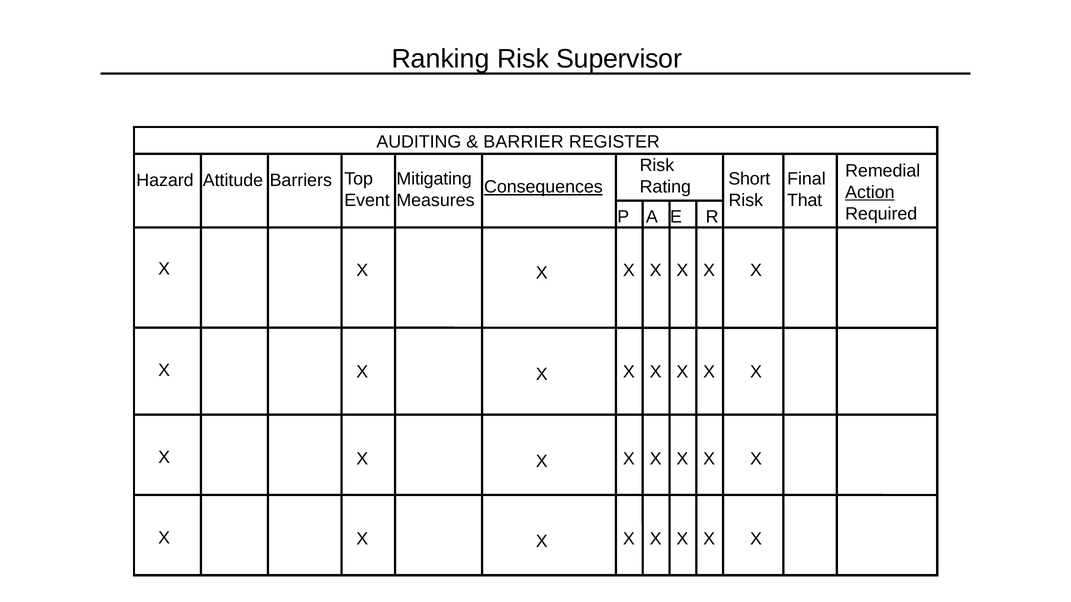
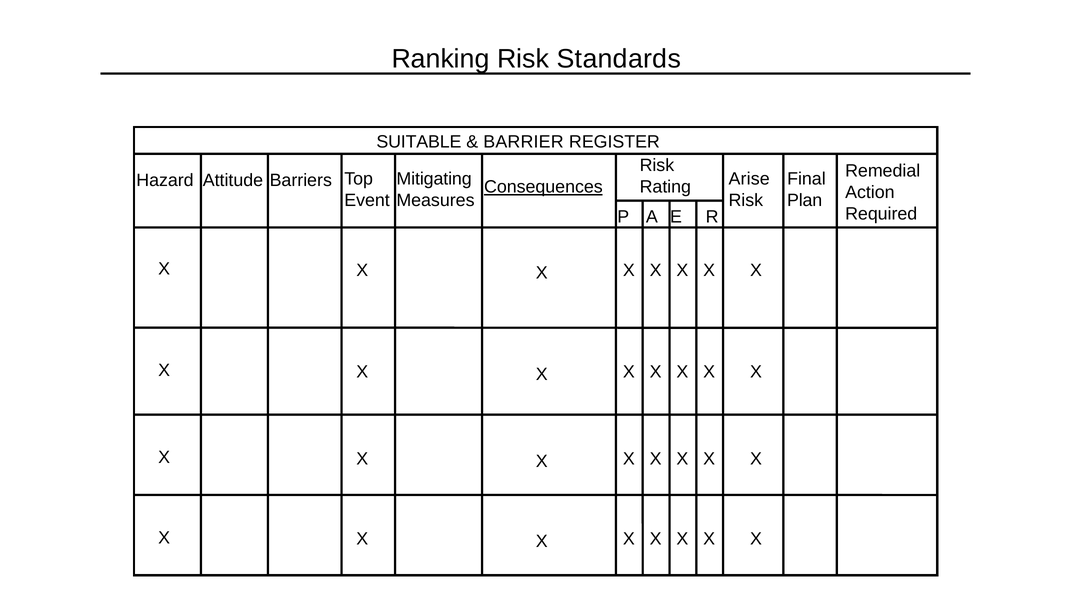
Supervisor: Supervisor -> Standards (619, 59)
AUDITING: AUDITING -> SUITABLE (419, 142)
Short: Short -> Arise (749, 179)
Action underline: present -> none (870, 192)
That: That -> Plan (805, 201)
